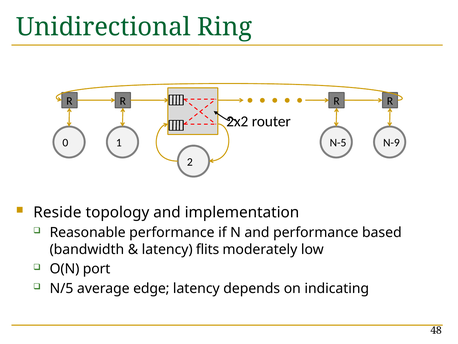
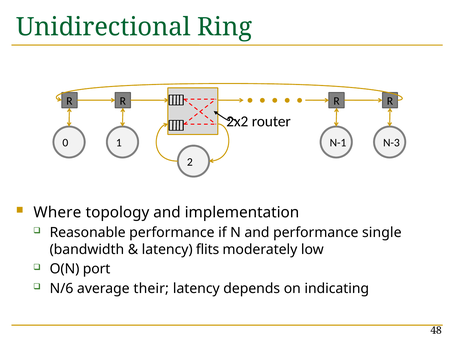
N-5: N-5 -> N-1 (338, 143)
N-9: N-9 -> N-3 (391, 143)
Reside: Reside -> Where (57, 212)
based: based -> single (382, 232)
N/5: N/5 -> N/6 (61, 288)
edge: edge -> their (151, 288)
